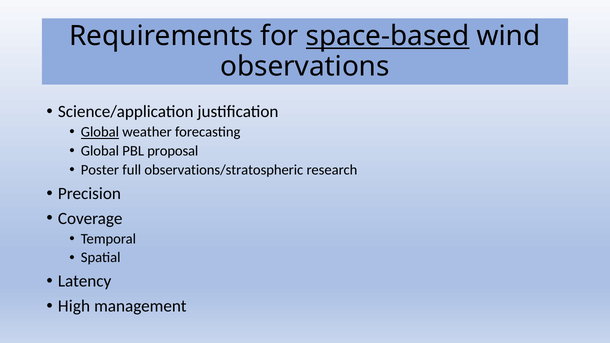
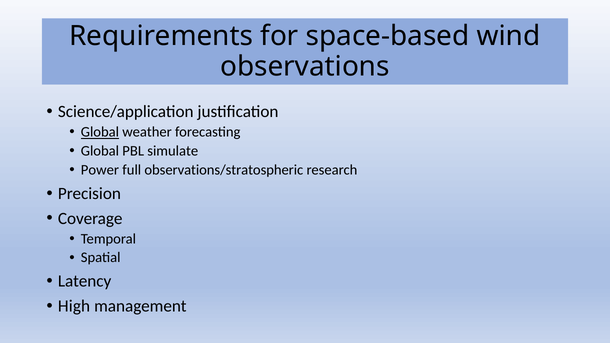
space-based underline: present -> none (388, 36)
proposal: proposal -> simulate (173, 151)
Poster: Poster -> Power (100, 170)
